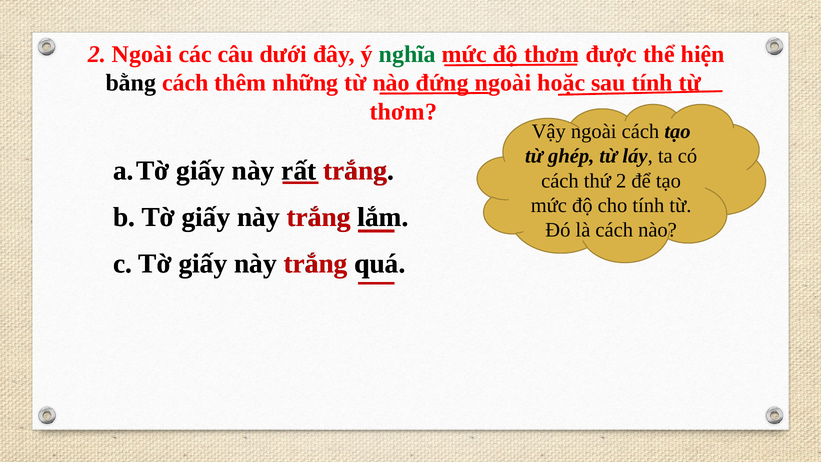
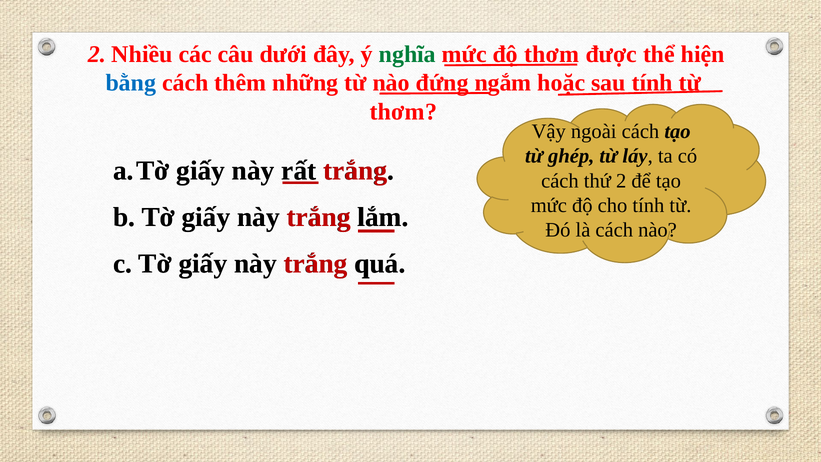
2 Ngoài: Ngoài -> Nhiều (142, 54)
bằng colour: black -> blue (131, 83)
đứng ngoài: ngoài -> ngắm (503, 83)
